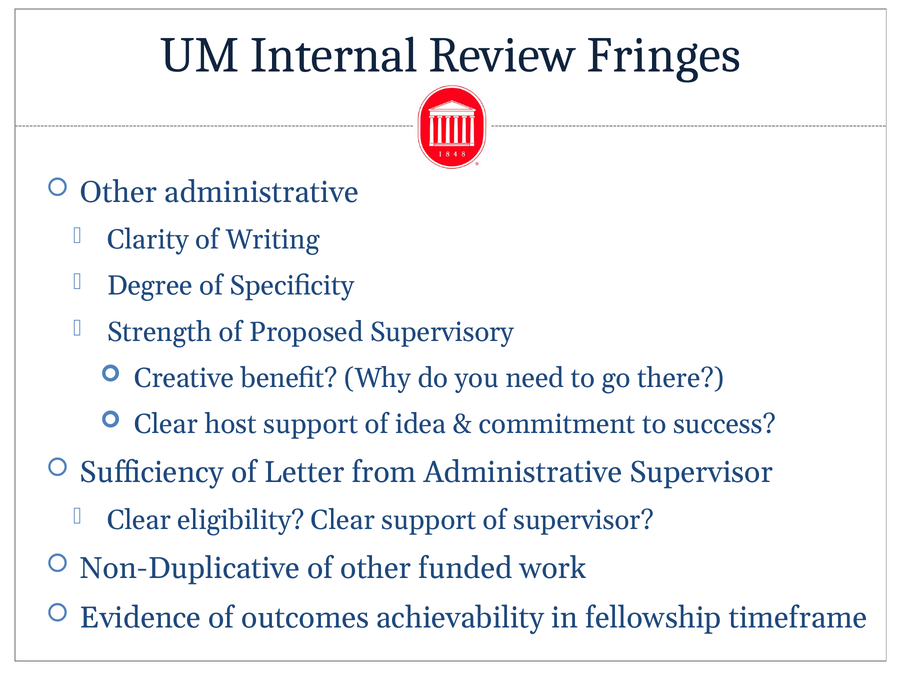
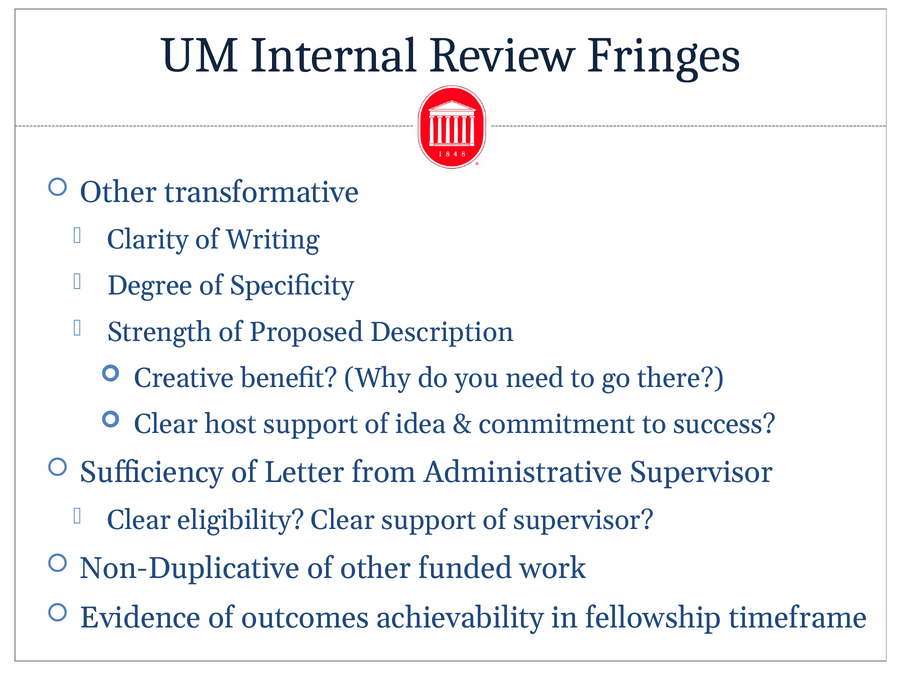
Other administrative: administrative -> transformative (262, 192)
Supervisory: Supervisory -> Description (442, 332)
